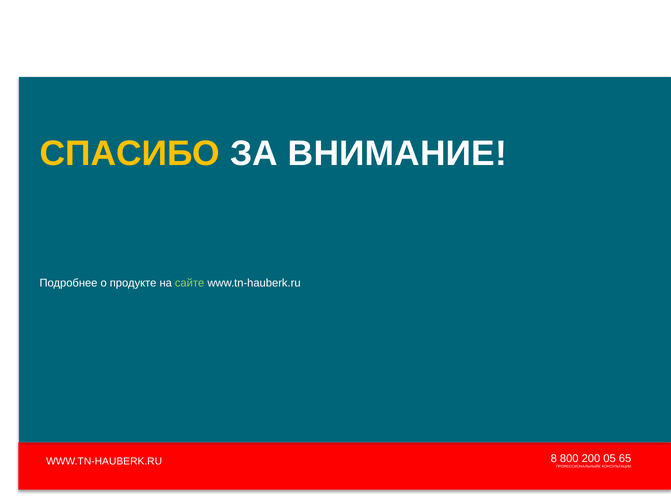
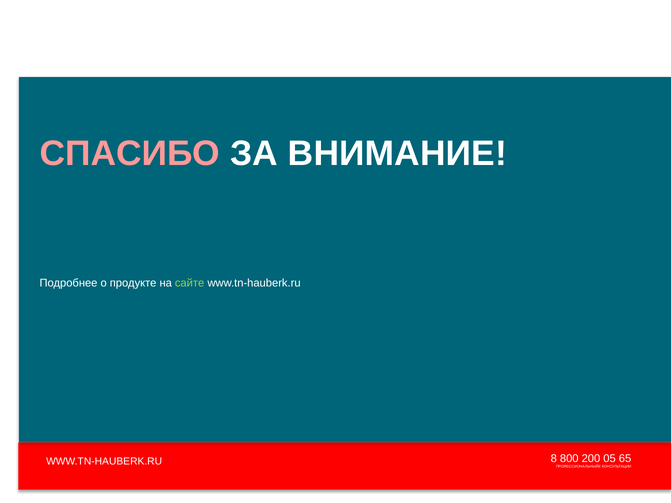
СПАСИБО colour: yellow -> pink (130, 154)
